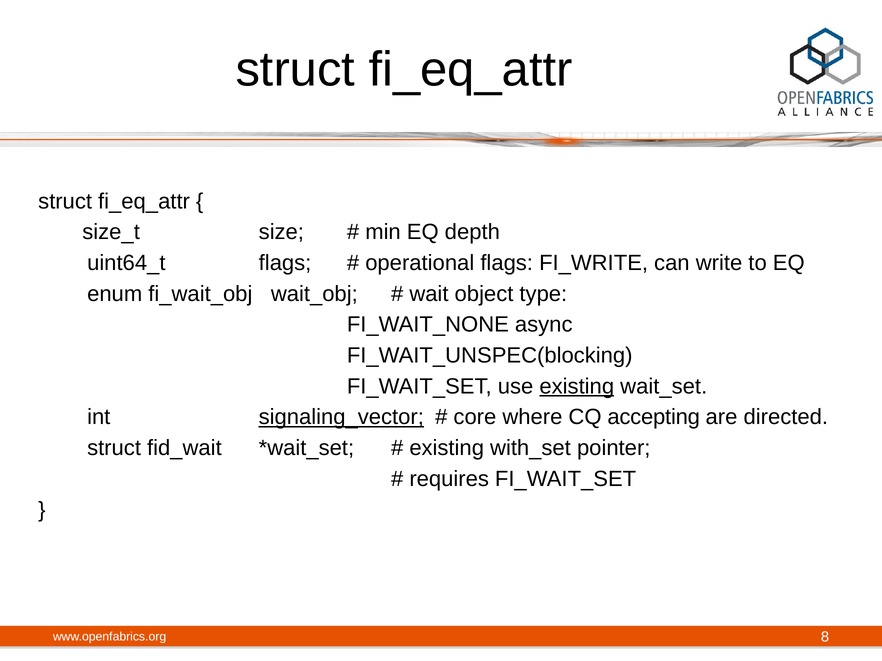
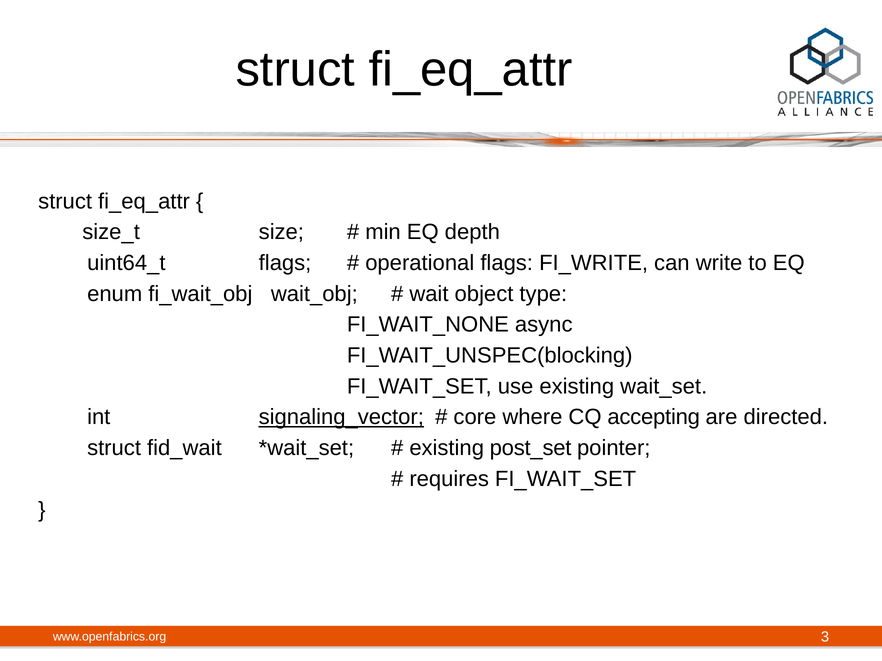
existing underline: present -> none (577, 387)
with_set: with_set -> post_set (531, 448)
8: 8 -> 3 (825, 638)
